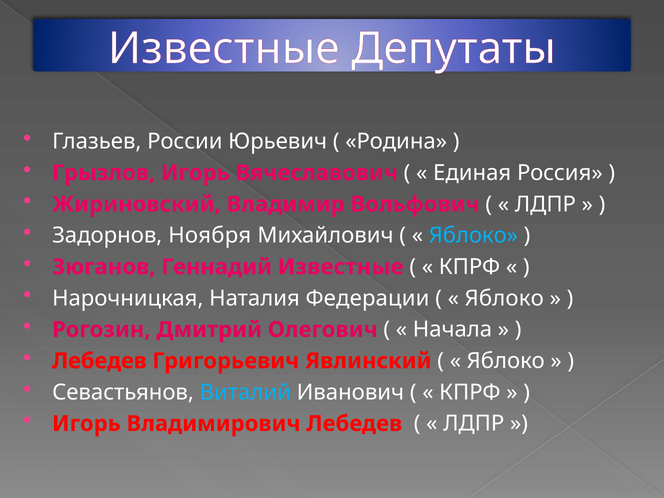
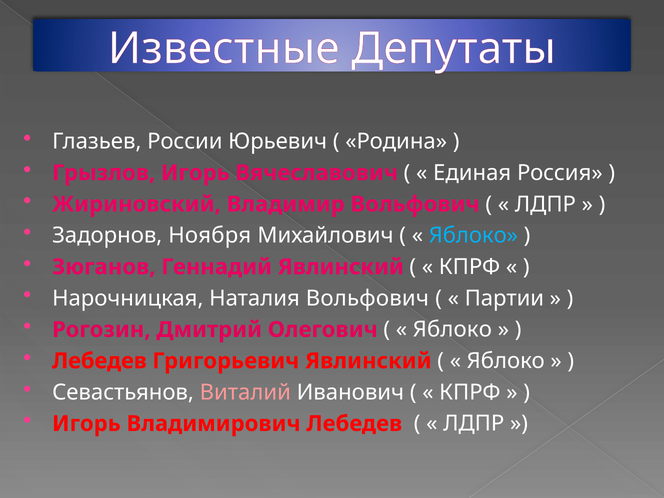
Геннадий Известные: Известные -> Явлинский (341, 267)
Наталия Федерации: Федерации -> Вольфович (367, 298)
Яблоко: Яблоко -> Партии (504, 298)
Начала: Начала -> Яблоко (452, 330)
Виталий colour: light blue -> pink (245, 392)
